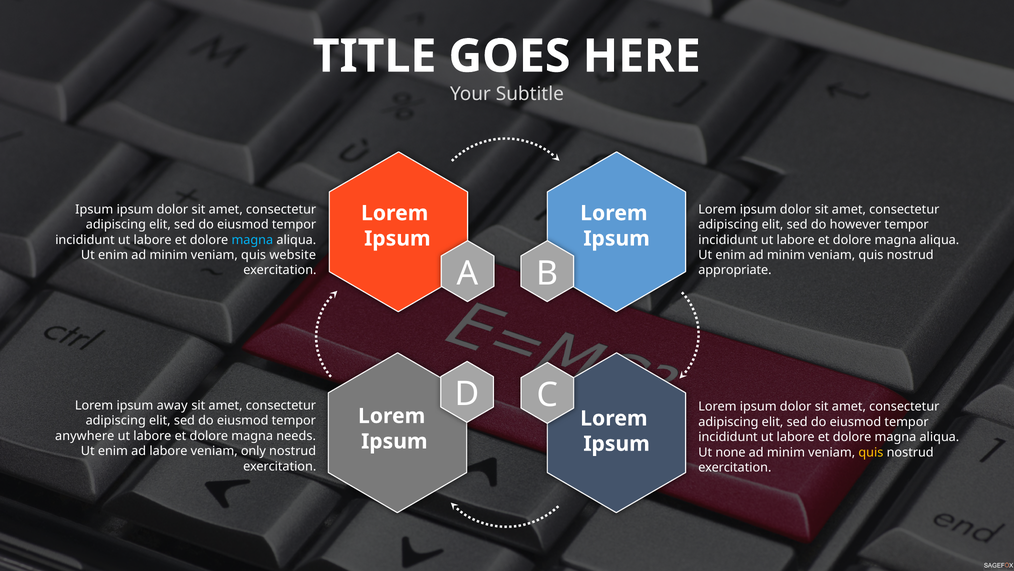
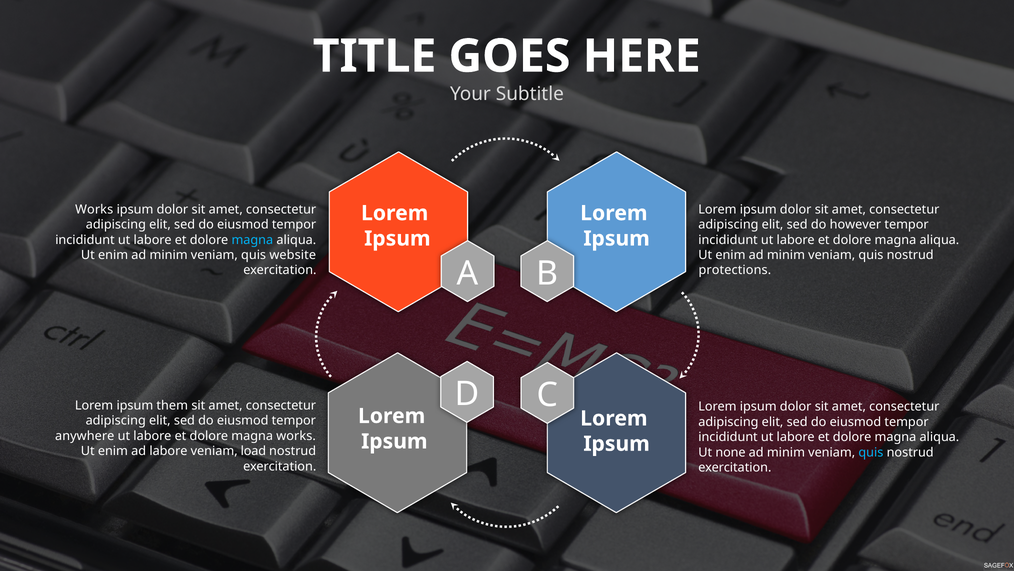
Ipsum: Ipsum -> Works (94, 209)
appropriate: appropriate -> protections (735, 270)
away: away -> them (172, 405)
magna needs: needs -> works (296, 435)
only: only -> load (253, 451)
quis colour: yellow -> light blue (871, 452)
